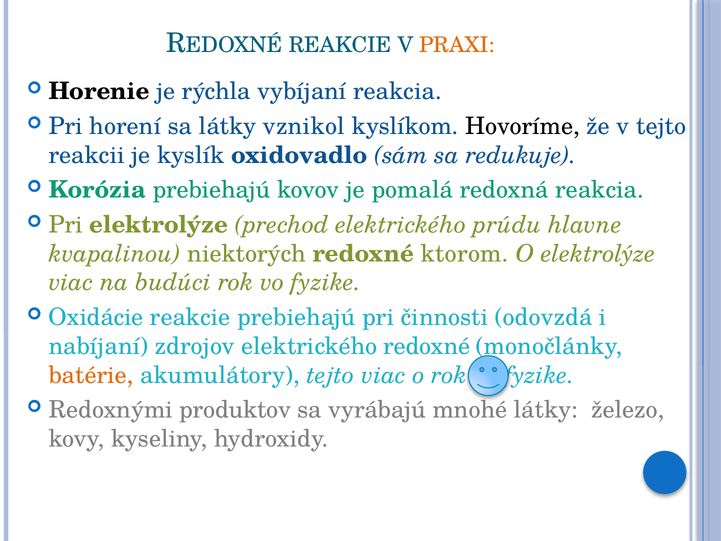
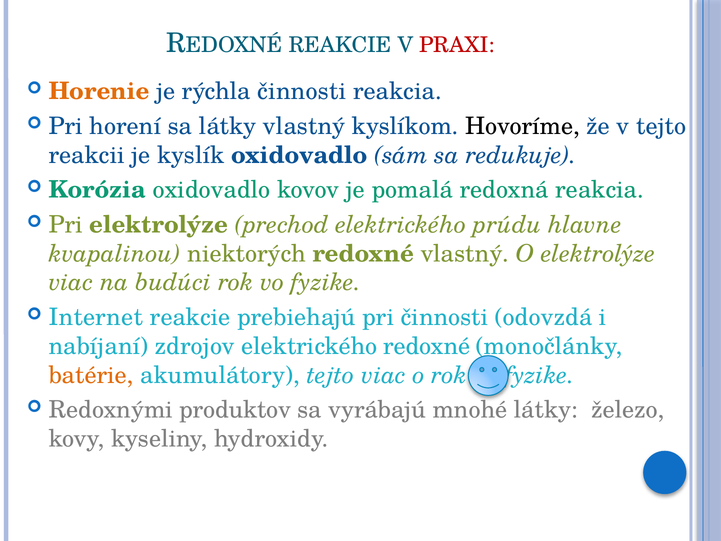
PRAXI colour: orange -> red (457, 45)
Horenie colour: black -> orange (99, 91)
rýchla vybíjaní: vybíjaní -> činnosti (302, 91)
látky vznikol: vznikol -> vlastný (304, 126)
Korózia prebiehajú: prebiehajú -> oxidovadlo (212, 190)
redoxné ktorom: ktorom -> vlastný (465, 254)
Oxidácie: Oxidácie -> Internet (96, 317)
